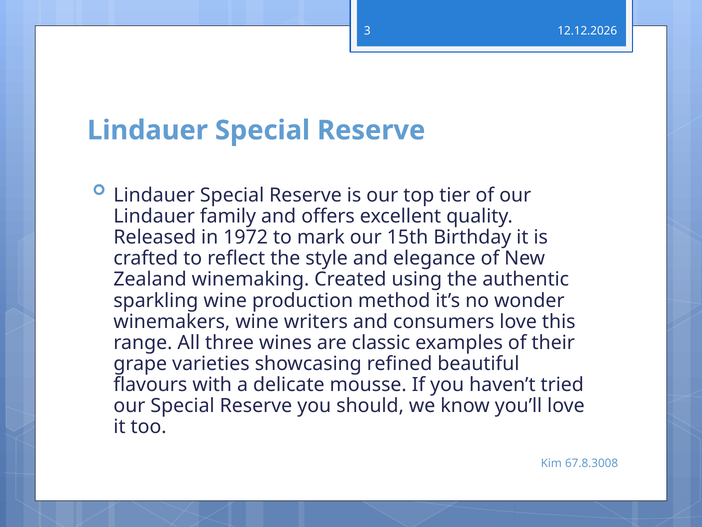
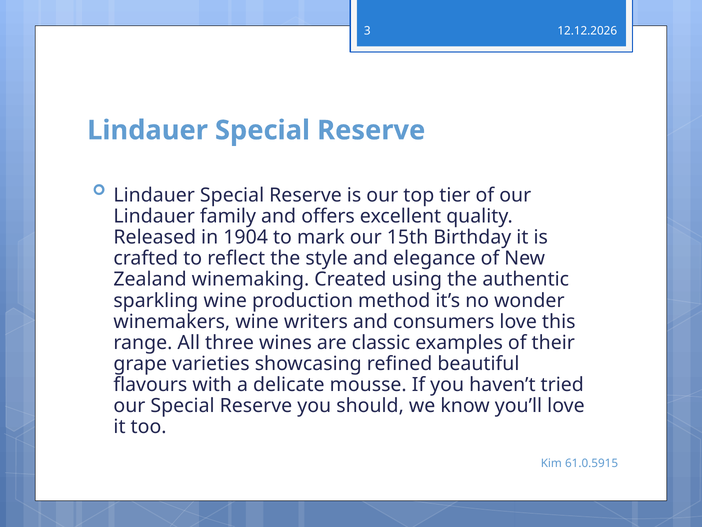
1972: 1972 -> 1904 (246, 237)
67.8.3008: 67.8.3008 -> 61.0.5915 (592, 463)
